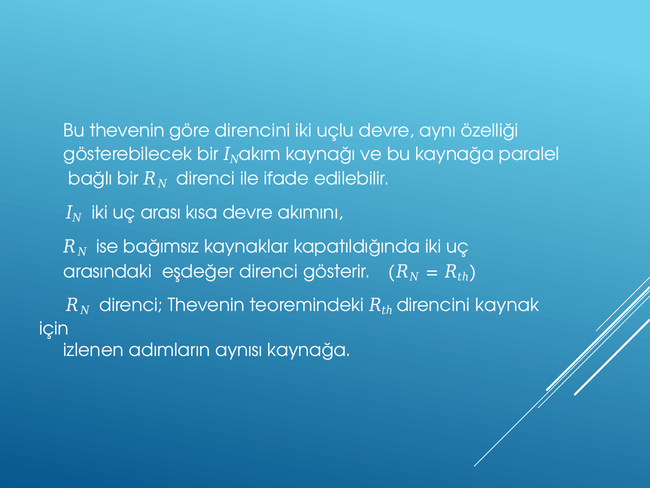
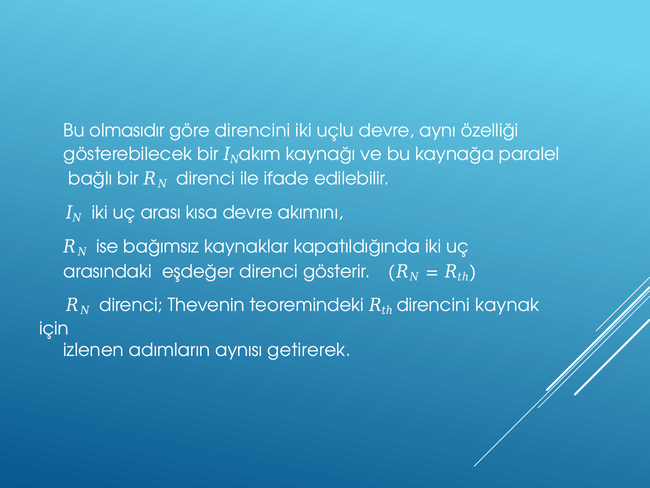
Bu thevenin: thevenin -> olmasıdır (127, 131)
aynısı kaynağa: kaynağa -> getirerek (309, 350)
